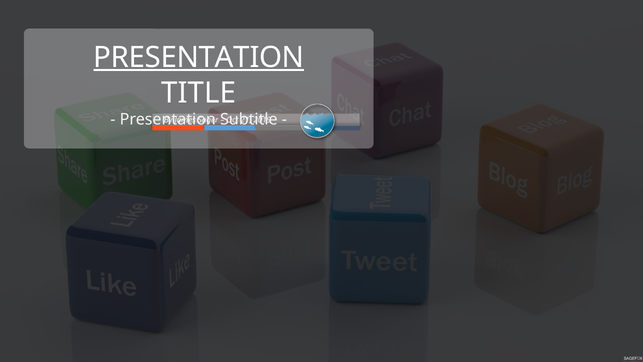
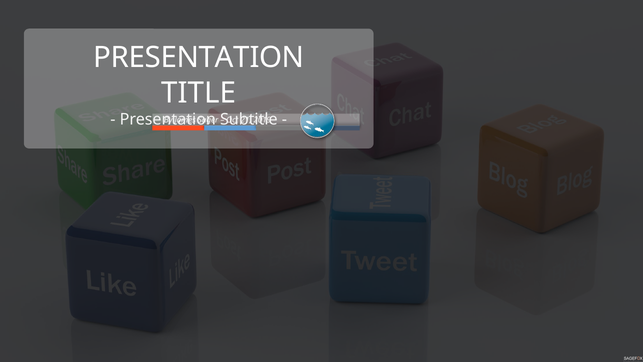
PRESENTATION underline: present -> none (199, 57)
